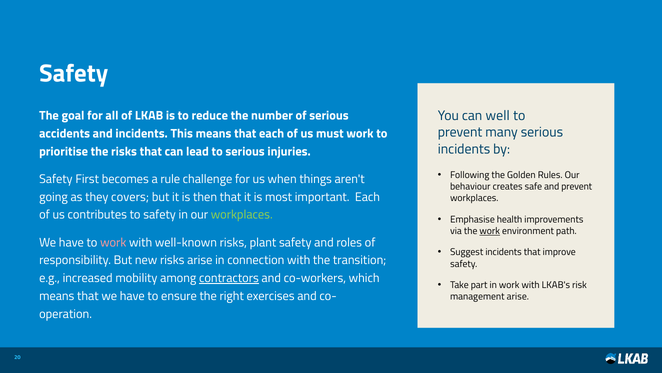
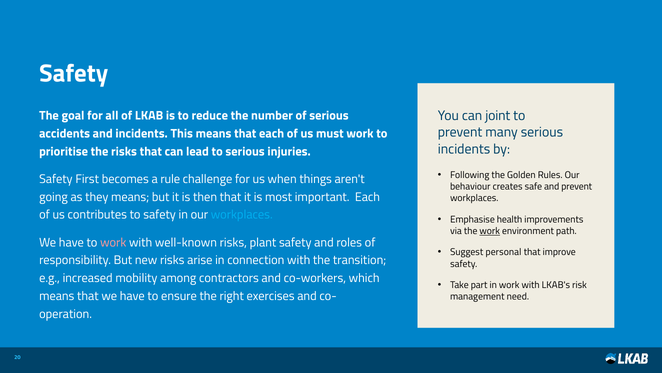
well: well -> joint (498, 116)
they covers: covers -> means (130, 197)
workplaces colour: light green -> light blue (242, 215)
Suggest incidents: incidents -> personal (503, 252)
contractors underline: present -> none (229, 278)
management arise: arise -> need (518, 296)
